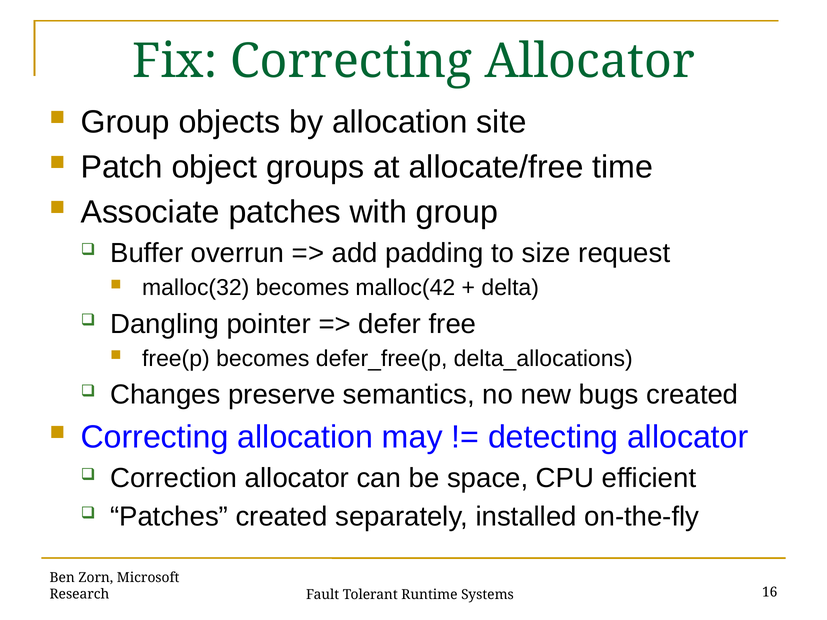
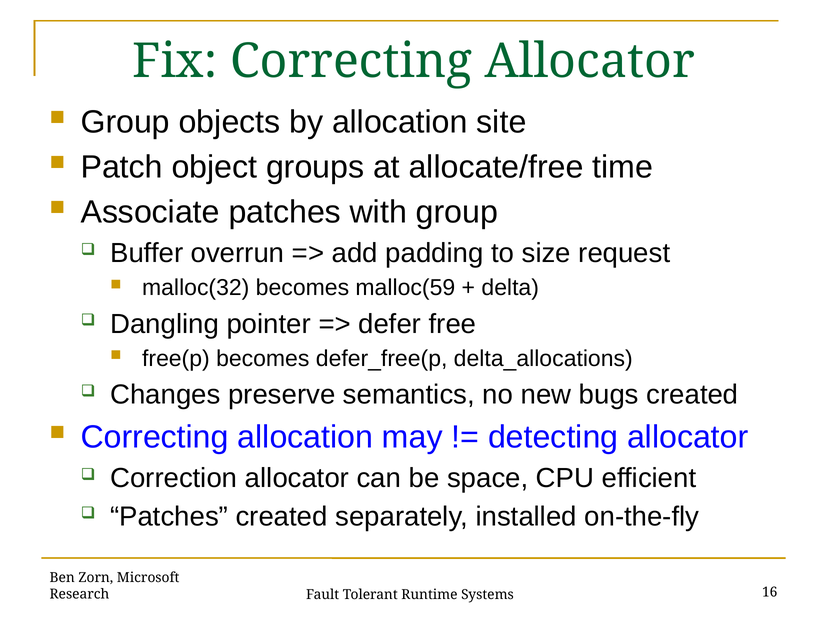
malloc(42: malloc(42 -> malloc(59 (405, 288)
